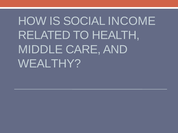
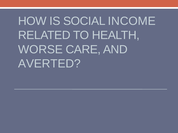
MIDDLE: MIDDLE -> WORSE (40, 50)
WEALTHY: WEALTHY -> AVERTED (49, 64)
